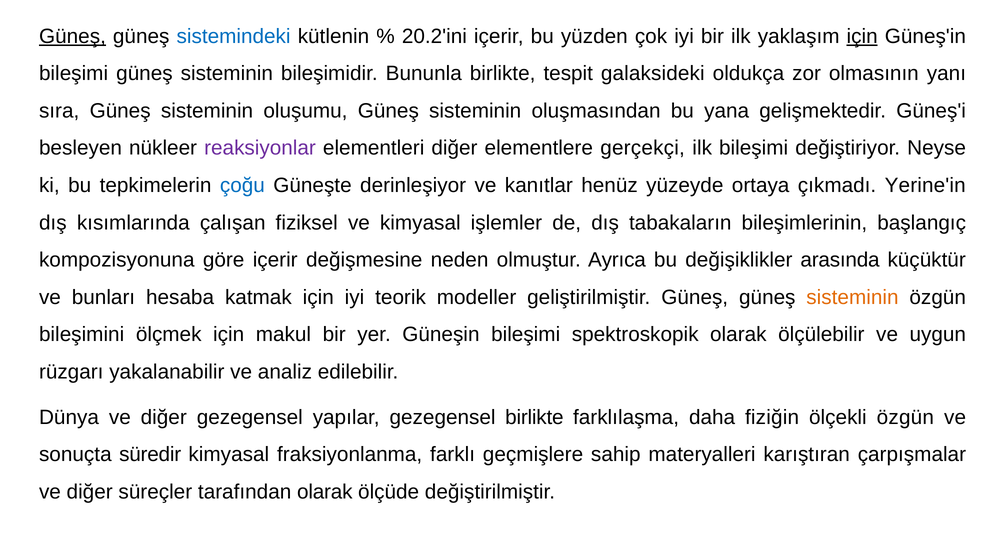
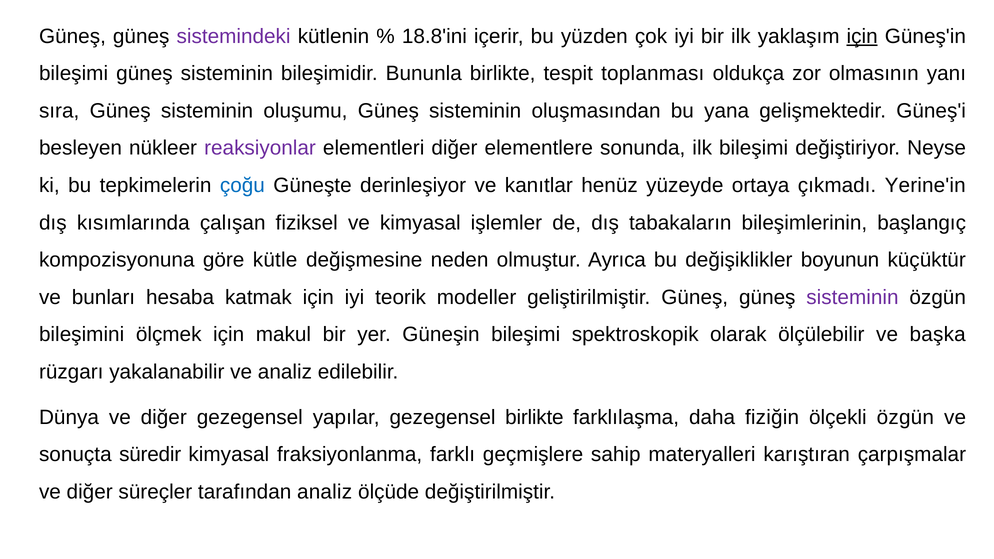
Güneş underline: present -> none (72, 36)
sistemindeki colour: blue -> purple (234, 36)
20.2'ini: 20.2'ini -> 18.8'ini (434, 36)
galaksideki: galaksideki -> toplanması (653, 74)
gerçekçi: gerçekçi -> sonunda (643, 148)
göre içerir: içerir -> kütle (275, 260)
arasında: arasında -> boyunun (840, 260)
sisteminin colour: orange -> purple (852, 297)
uygun: uygun -> başka (938, 335)
tarafından olarak: olarak -> analiz (325, 492)
